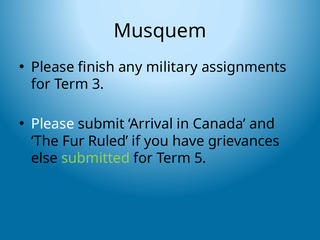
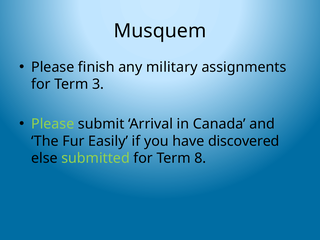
Please colour: white -> light green (53, 124)
Ruled: Ruled -> Easily (108, 141)
grievances: grievances -> discovered (244, 141)
5: 5 -> 8 (200, 158)
